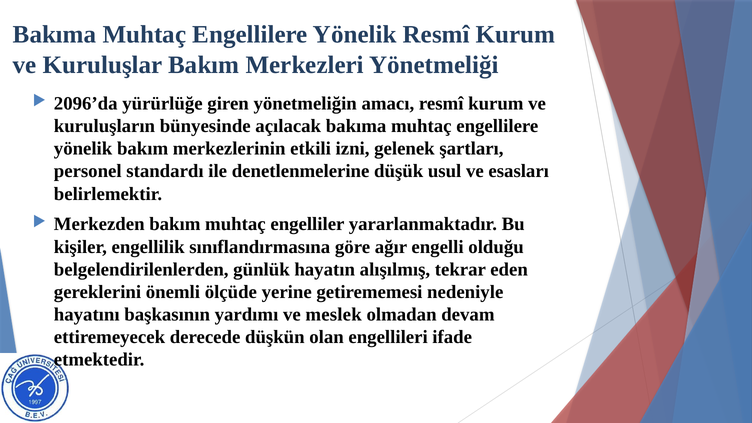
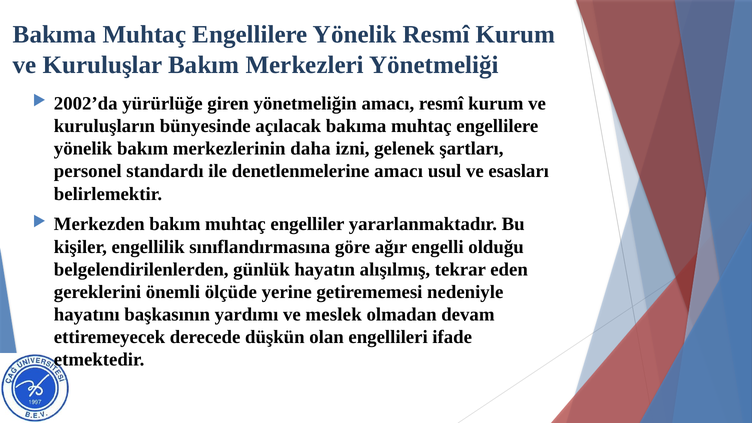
2096’da: 2096’da -> 2002’da (86, 104)
etkili: etkili -> daha (310, 149)
denetlenmelerine düşük: düşük -> amacı (399, 171)
